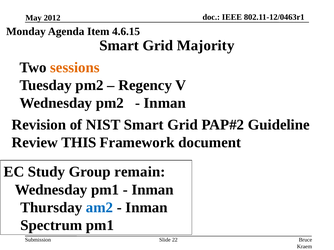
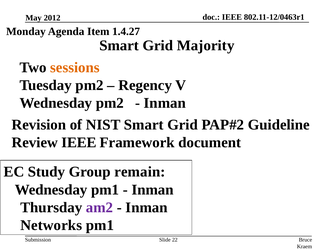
4.6.15: 4.6.15 -> 1.4.27 (126, 32)
Review THIS: THIS -> IEEE (79, 143)
am2 colour: blue -> purple (100, 208)
Spectrum: Spectrum -> Networks (51, 226)
